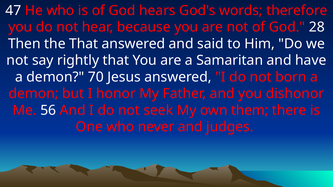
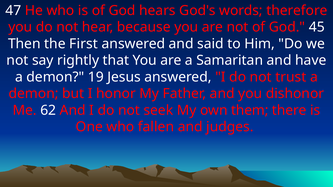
28: 28 -> 45 (317, 27)
the That: That -> First (84, 44)
70: 70 -> 19 (96, 77)
born: born -> trust (291, 77)
56: 56 -> 62 (48, 110)
never: never -> fallen (156, 127)
